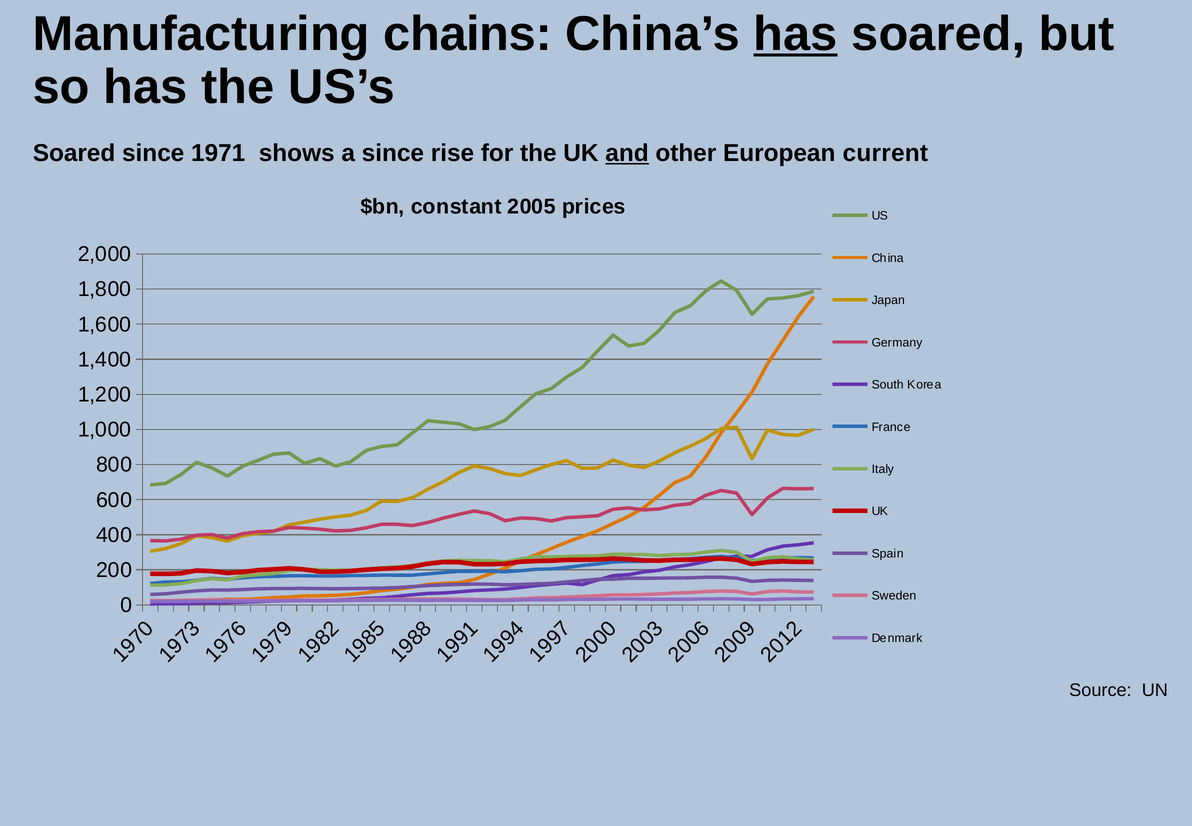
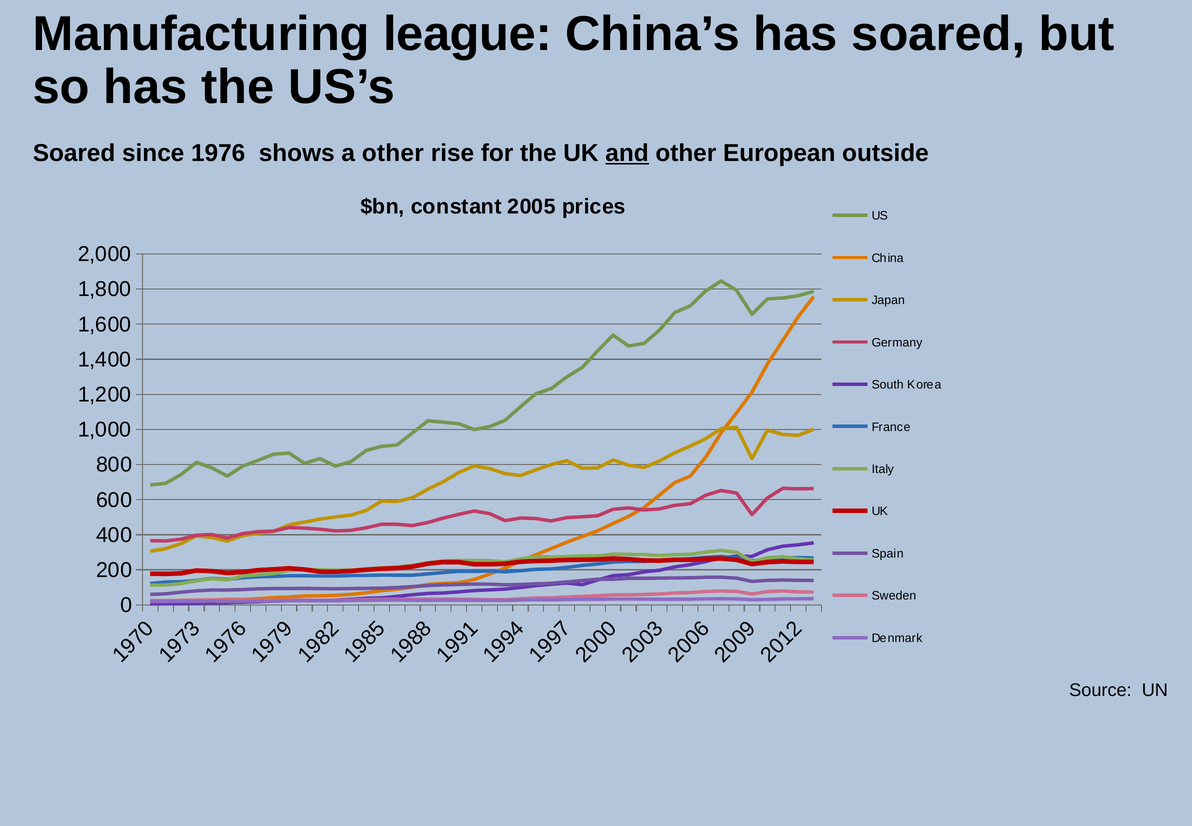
chains: chains -> league (468, 34)
has underline: present -> none (796, 34)
1971: 1971 -> 1976 (218, 153)
a since: since -> other (393, 153)
current: current -> outside (885, 153)
